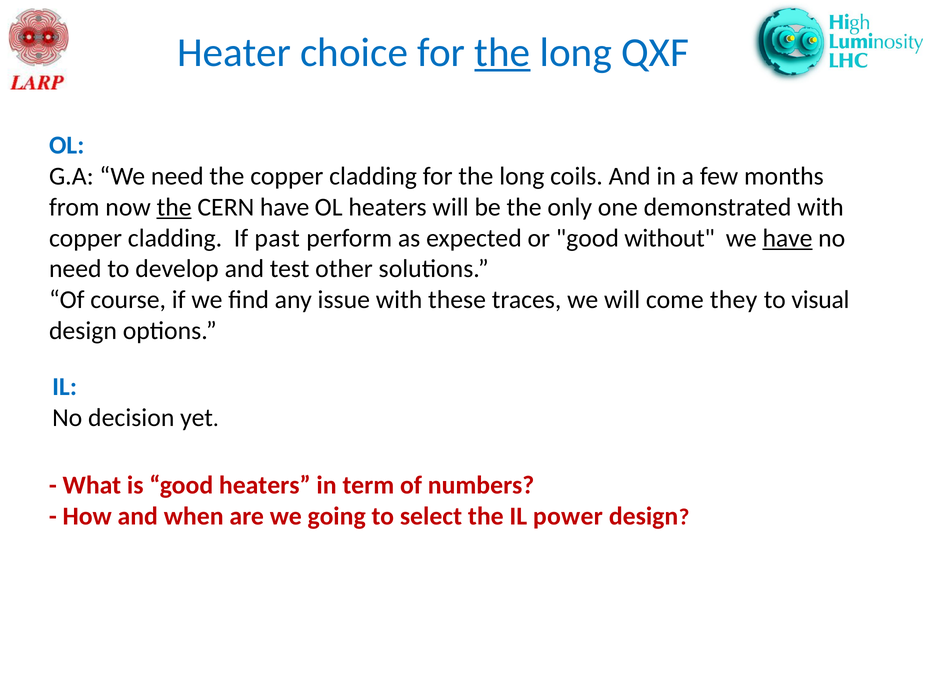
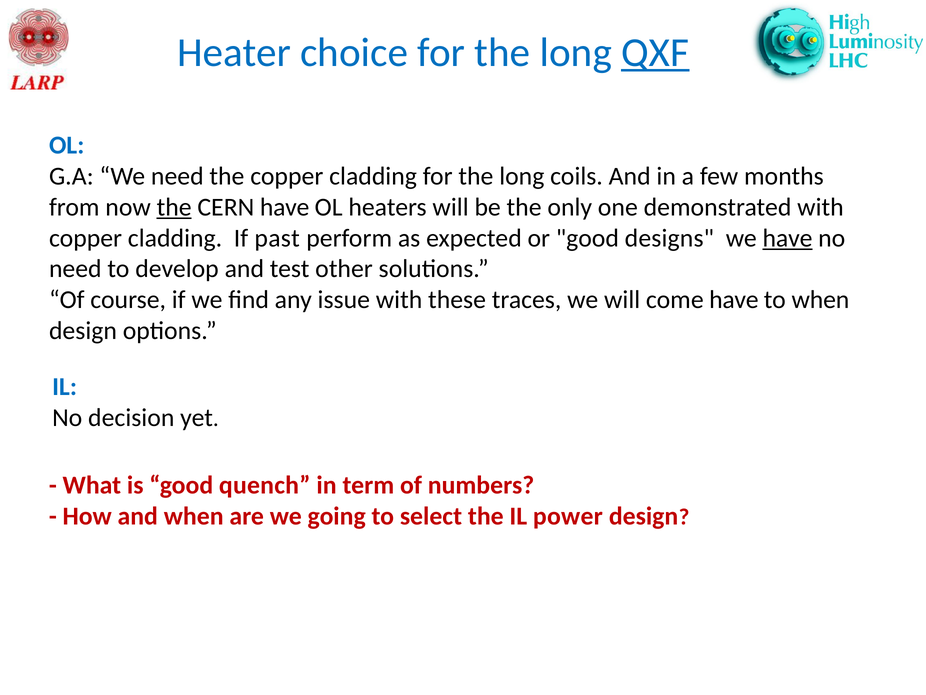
the underline: present -> none (502, 52)
QXF underline: none -> present (655, 52)
without: without -> designs (669, 238)
come they: they -> have (734, 300)
to visual: visual -> when (820, 300)
good heaters: heaters -> quench (265, 485)
